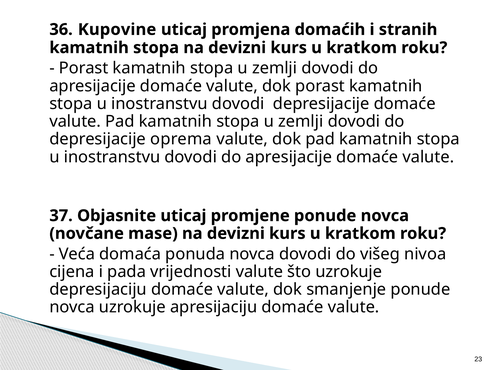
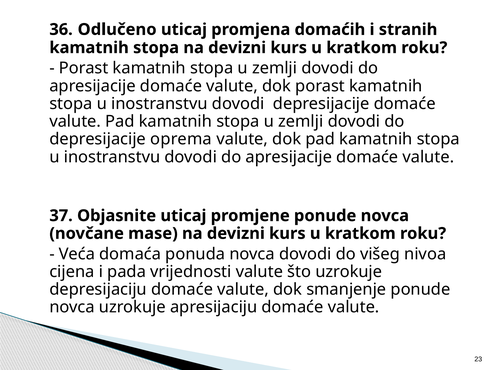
Kupovine: Kupovine -> Odlučeno (117, 30)
